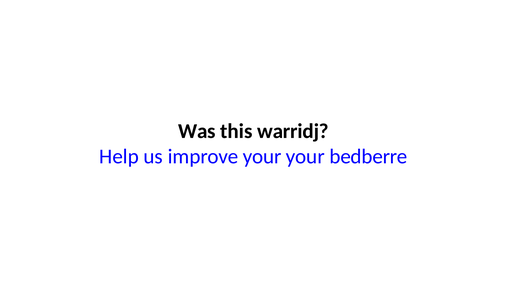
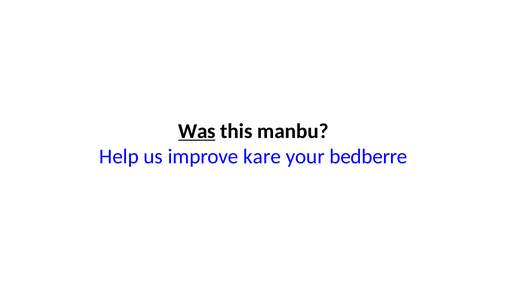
Was underline: none -> present (197, 131)
warridj: warridj -> manbu (293, 131)
improve your: your -> kare (262, 157)
